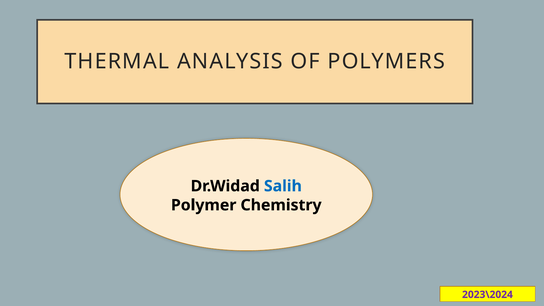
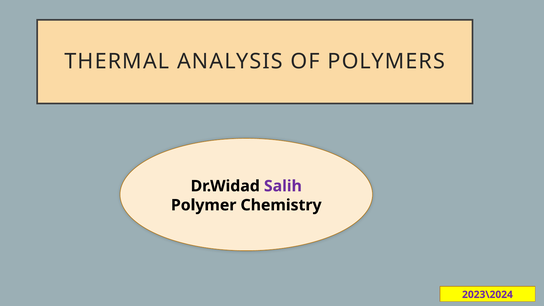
Salih colour: blue -> purple (283, 186)
